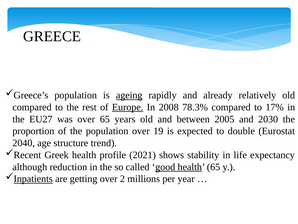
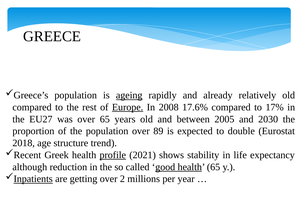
78.3%: 78.3% -> 17.6% (195, 107)
19: 19 -> 89 (158, 131)
2040: 2040 -> 2018 (24, 143)
profile underline: none -> present (113, 155)
